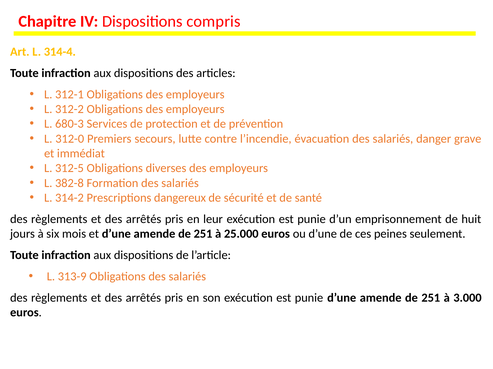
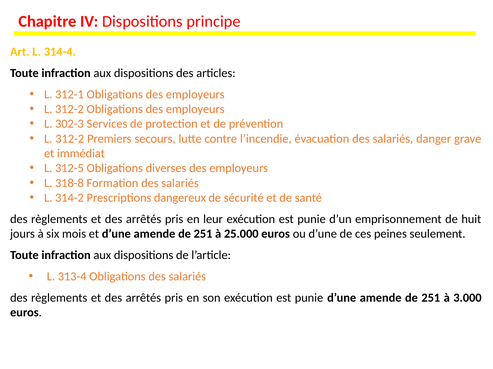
compris: compris -> principe (214, 21)
680-3: 680-3 -> 302-3 (69, 124)
312-0: 312-0 -> 312-2 (70, 139)
382-8: 382-8 -> 318-8 (69, 183)
313-9: 313-9 -> 313-4 (72, 277)
